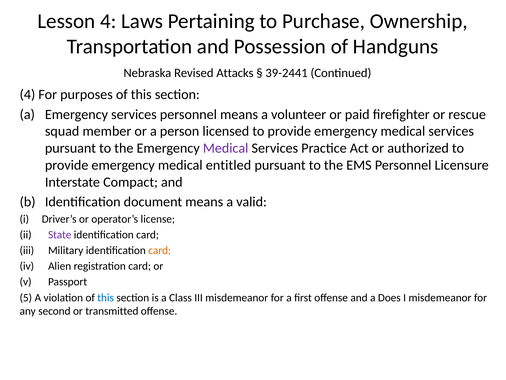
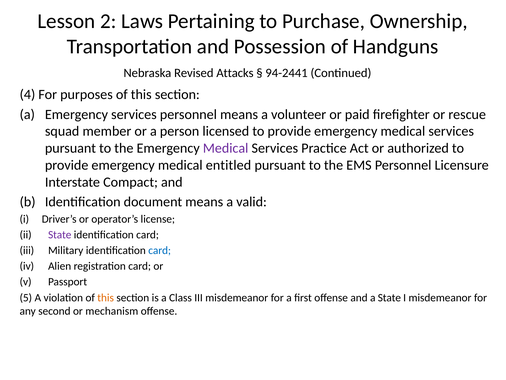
Lesson 4: 4 -> 2 (108, 21)
39-2441: 39-2441 -> 94-2441 (287, 73)
card colour: orange -> blue (160, 250)
this colour: blue -> orange (106, 297)
a Does: Does -> State (389, 297)
transmitted: transmitted -> mechanism (112, 311)
